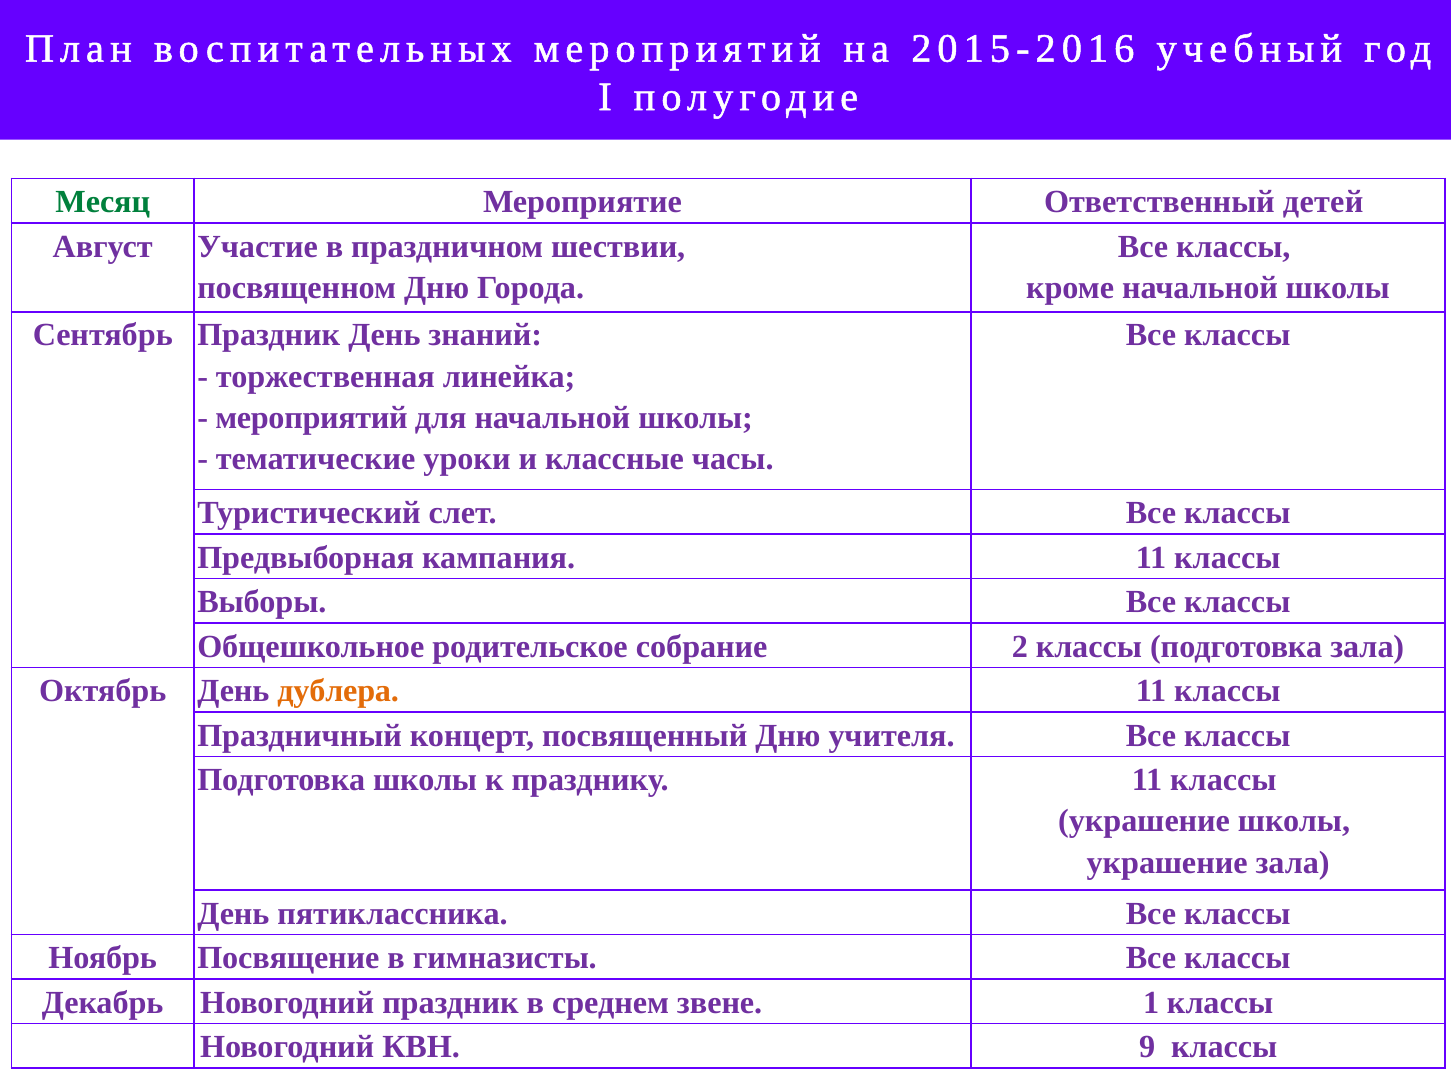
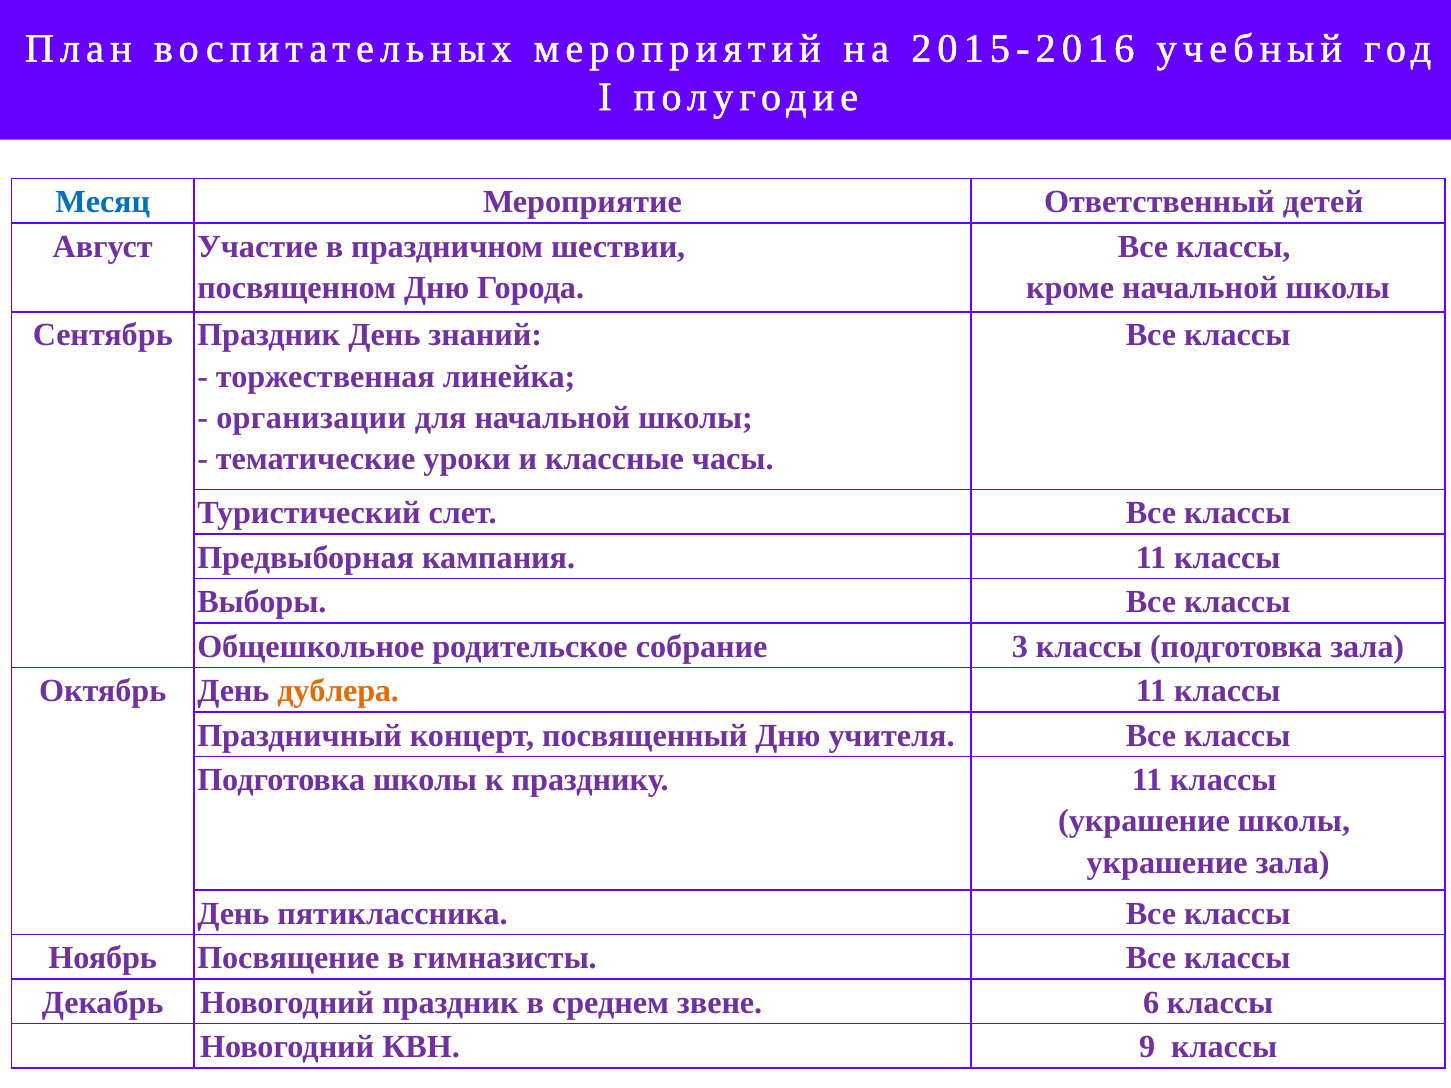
Месяц colour: green -> blue (103, 202)
мероприятий: мероприятий -> организации (311, 418)
2: 2 -> 3 (1020, 647)
1: 1 -> 6 (1151, 1003)
